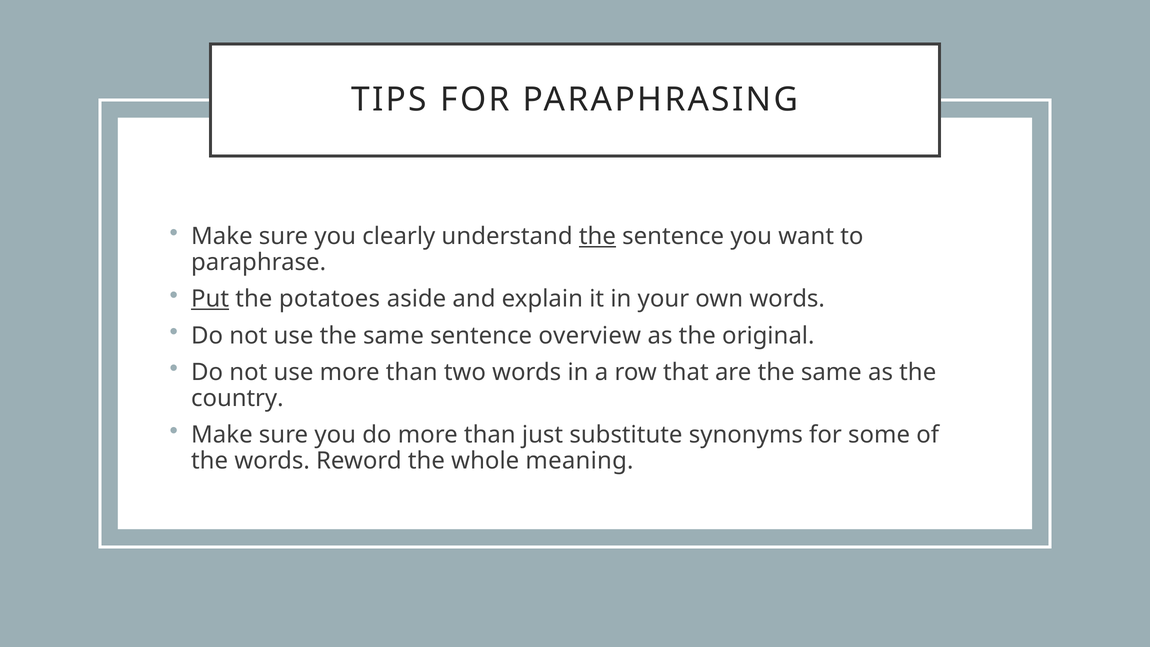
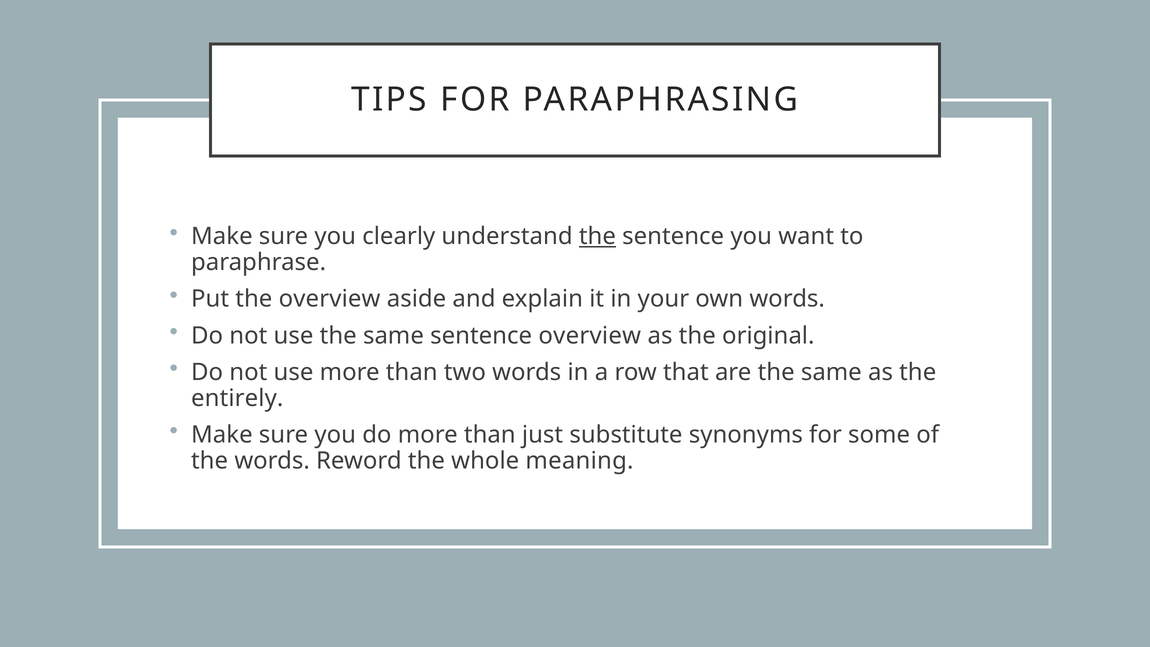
Put underline: present -> none (210, 299)
the potatoes: potatoes -> overview (330, 299)
country: country -> entirely (237, 398)
